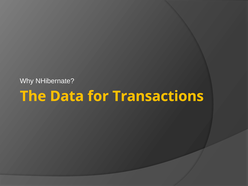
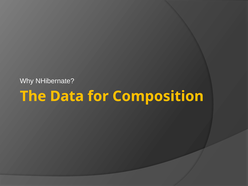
Transactions: Transactions -> Composition (158, 96)
